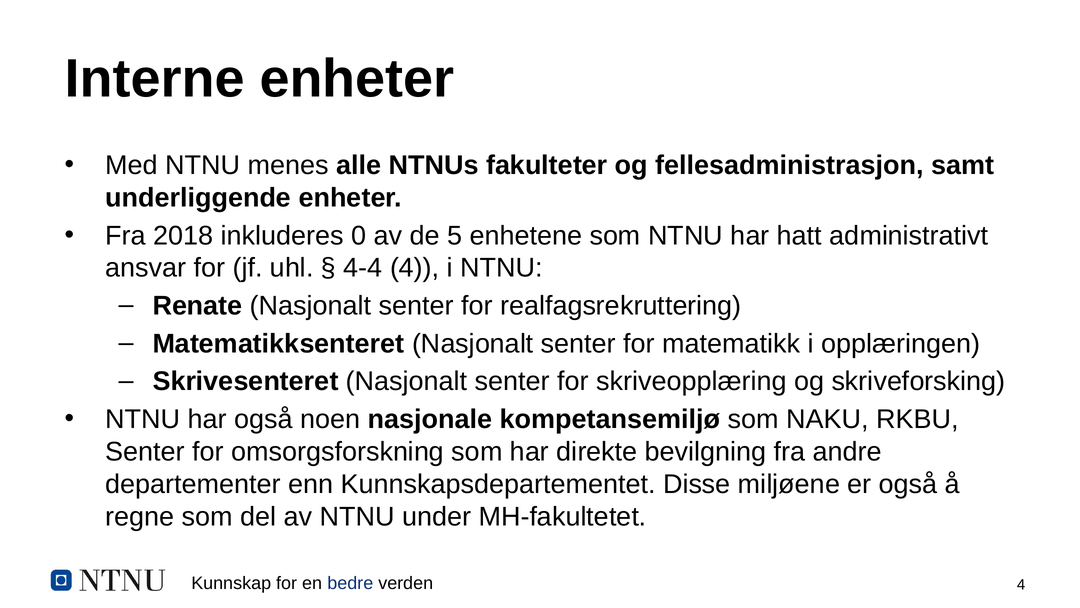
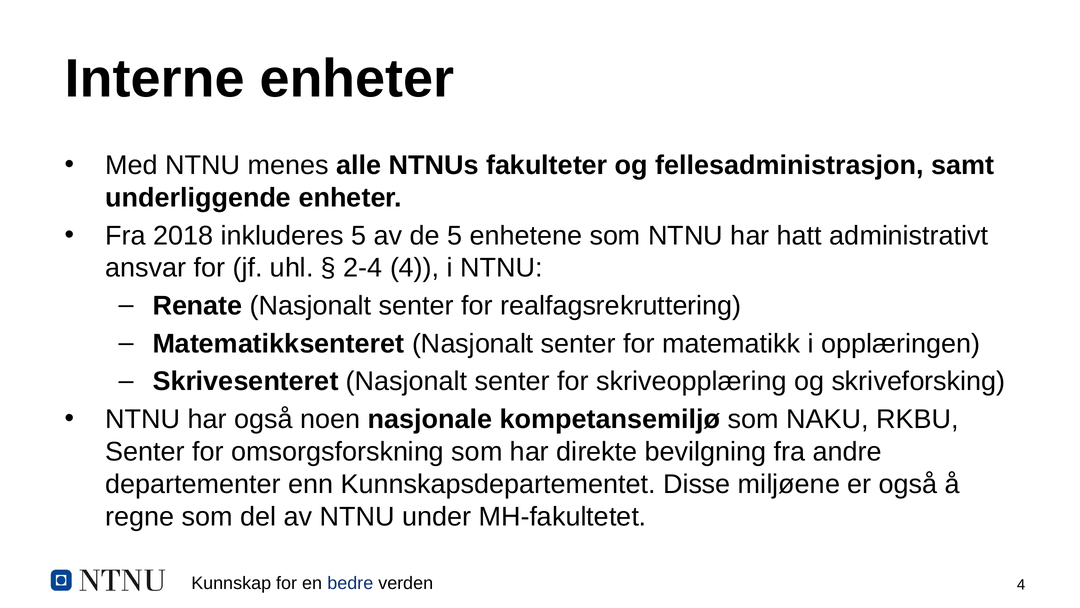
inkluderes 0: 0 -> 5 (359, 235)
4-4: 4-4 -> 2-4 (363, 268)
